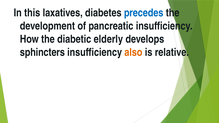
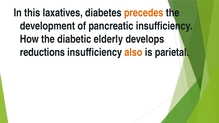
precedes colour: blue -> orange (144, 13)
sphincters: sphincters -> reductions (42, 52)
relative: relative -> parietal (172, 52)
